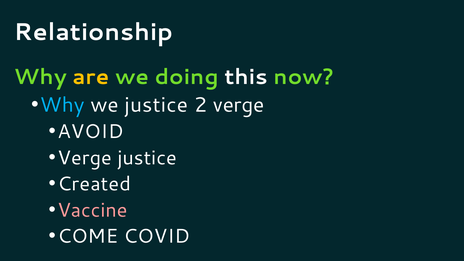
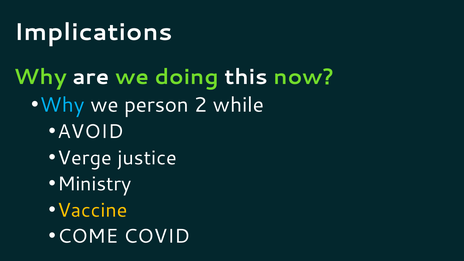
Relationship: Relationship -> Implications (93, 32)
are colour: yellow -> white (91, 77)
we justice: justice -> person (156, 105)
2 verge: verge -> while (239, 105)
Created: Created -> Ministry (94, 184)
Vaccine colour: pink -> yellow (92, 210)
